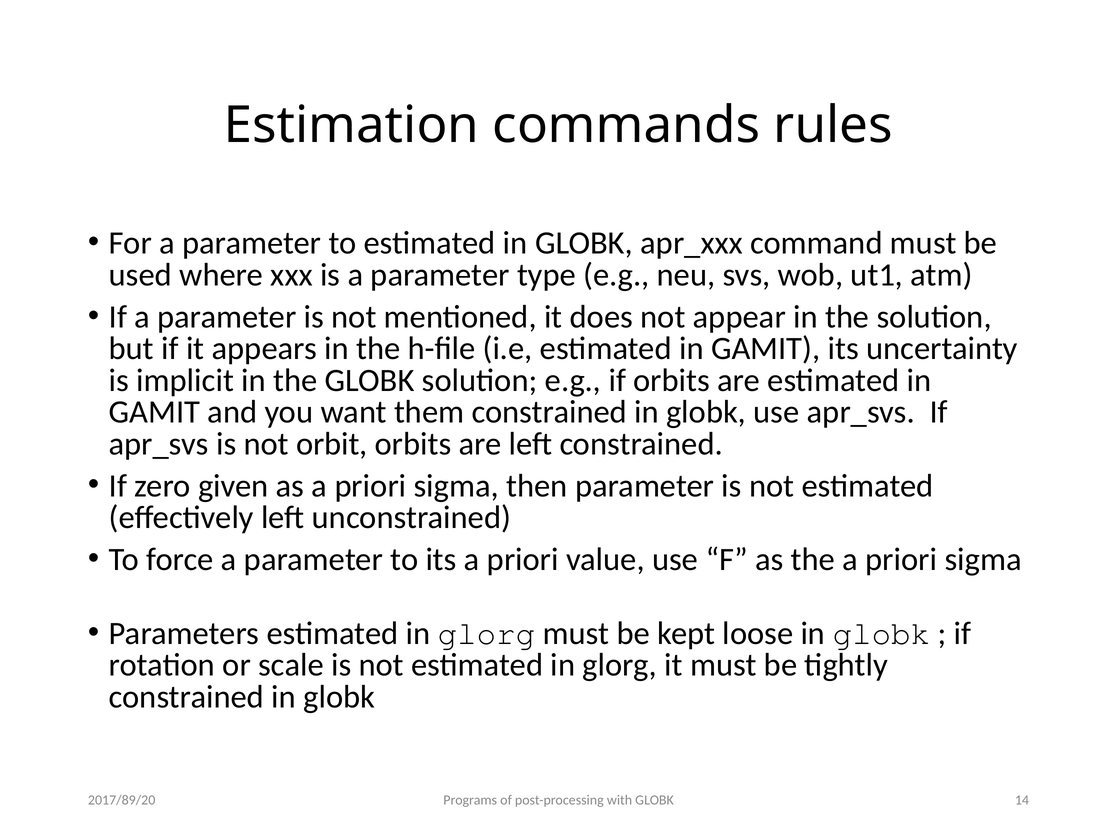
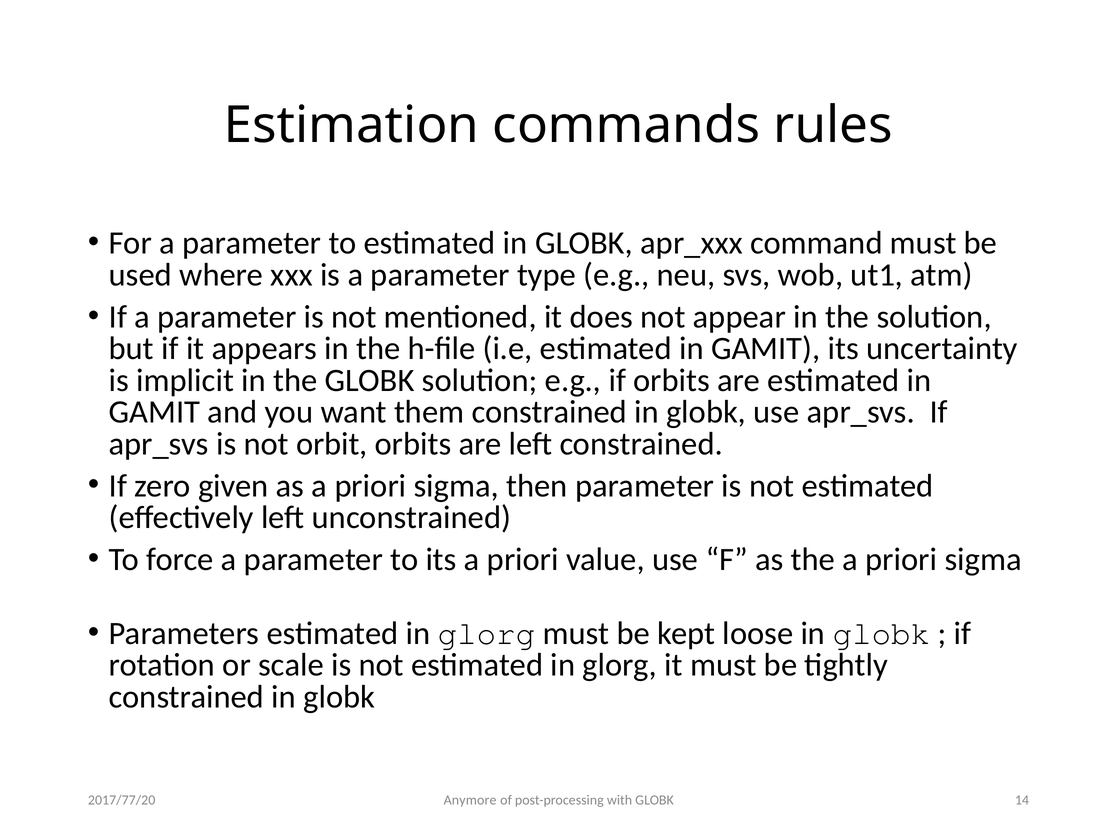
Programs: Programs -> Anymore (470, 800)
2017/89/20: 2017/89/20 -> 2017/77/20 (122, 800)
